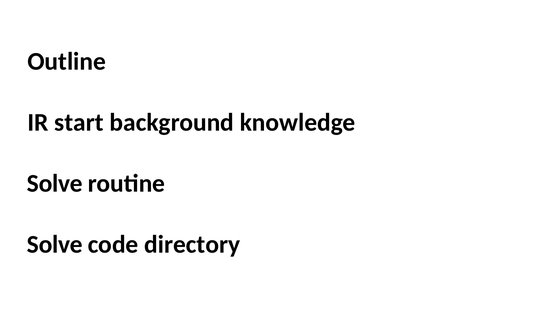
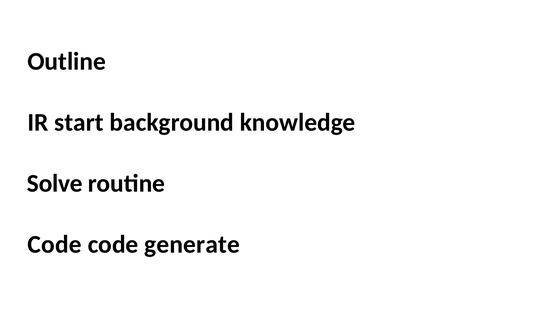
Solve: Solve -> Code (55, 245)
directory: directory -> generate (192, 245)
